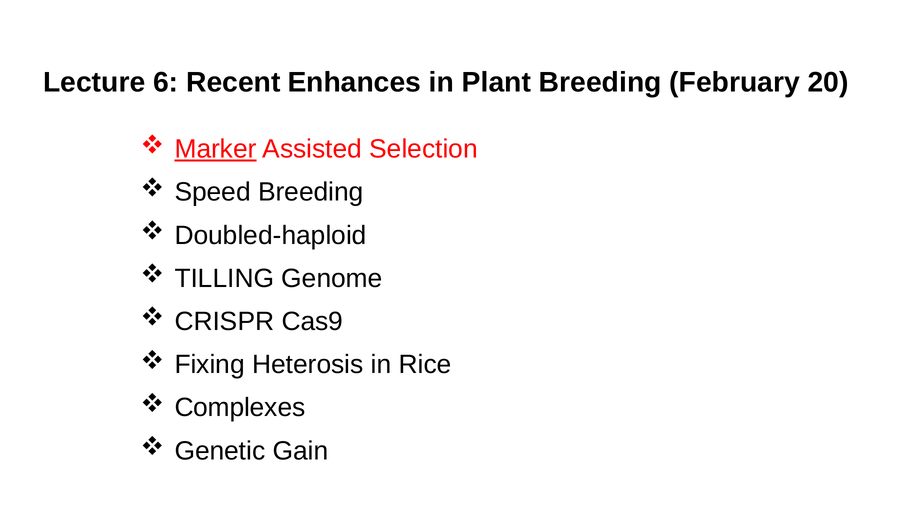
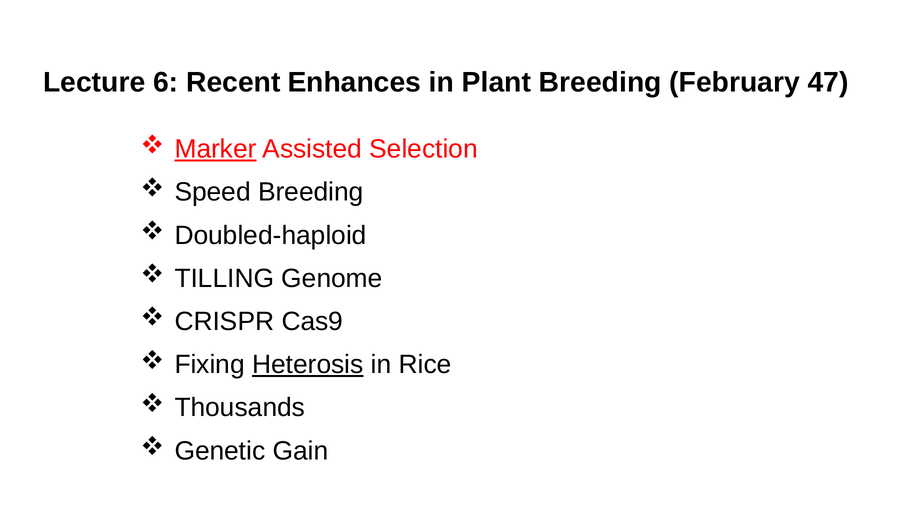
20: 20 -> 47 (828, 82)
Heterosis underline: none -> present (308, 364)
Complexes: Complexes -> Thousands (240, 407)
